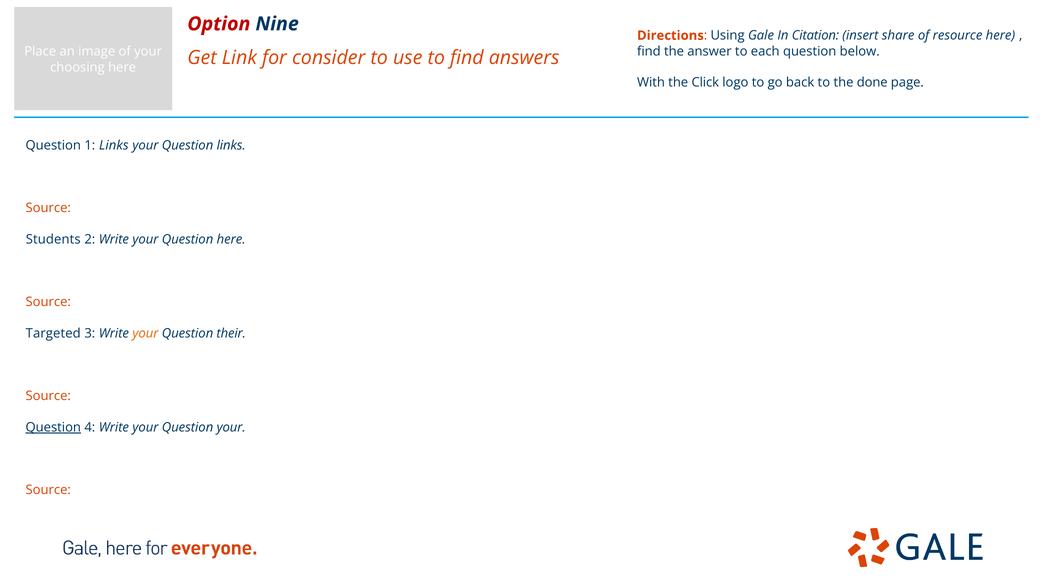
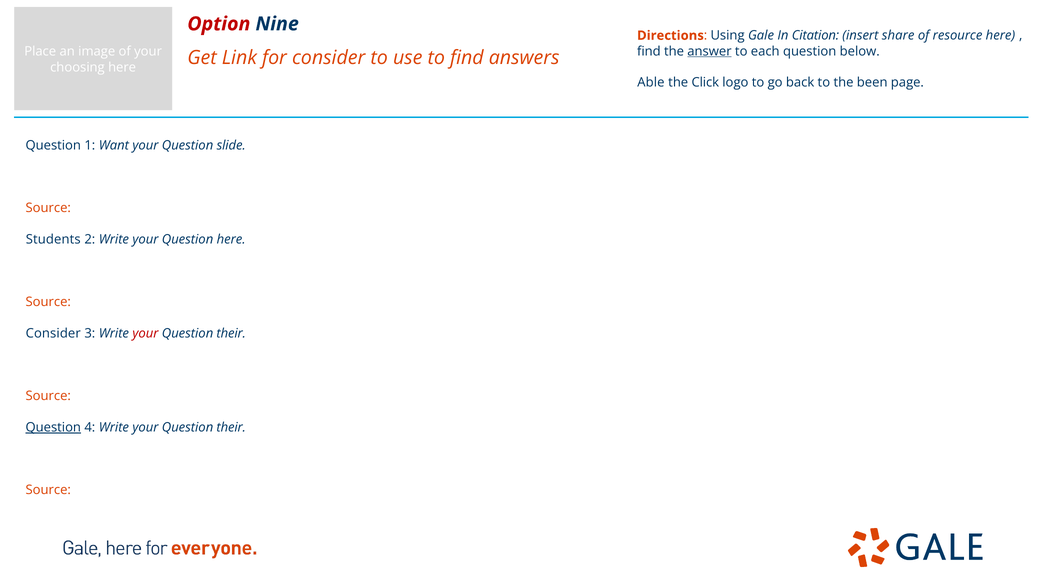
answer underline: none -> present (709, 51)
With: With -> Able (651, 83)
done: done -> been (872, 83)
1 Links: Links -> Want (114, 145)
Question links: links -> slide (231, 145)
Targeted: Targeted -> Consider (53, 333)
your colour: orange -> red (145, 333)
your: your -> their (231, 427)
